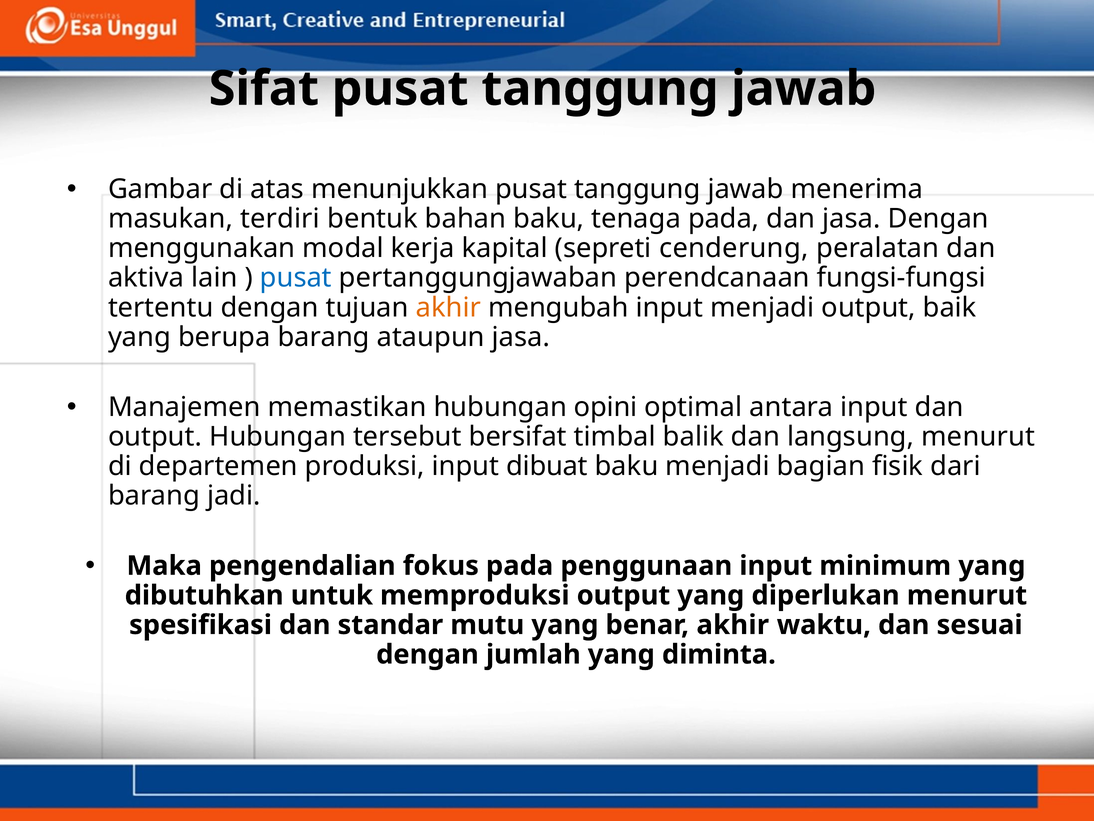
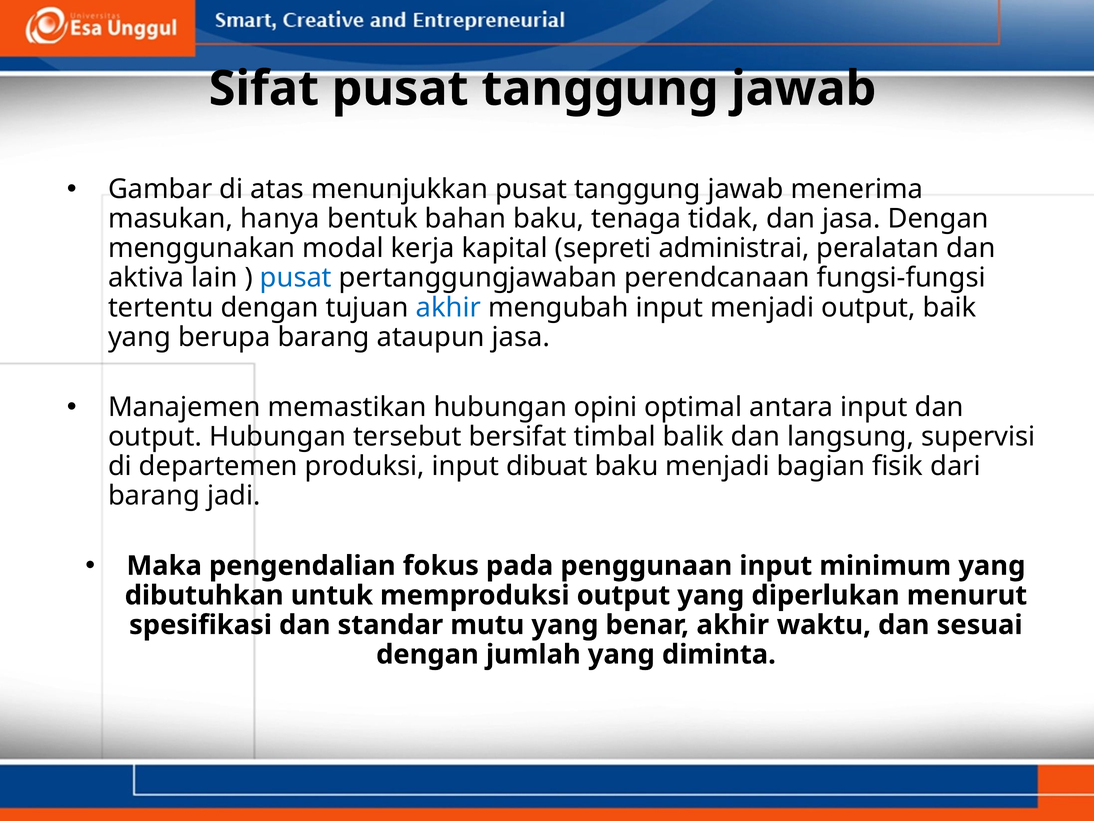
terdiri: terdiri -> hanya (280, 219)
tenaga pada: pada -> tidak (724, 219)
cenderung: cenderung -> administrai (734, 248)
akhir colour: orange -> blue (448, 307)
langsung menurut: menurut -> supervisi (978, 436)
